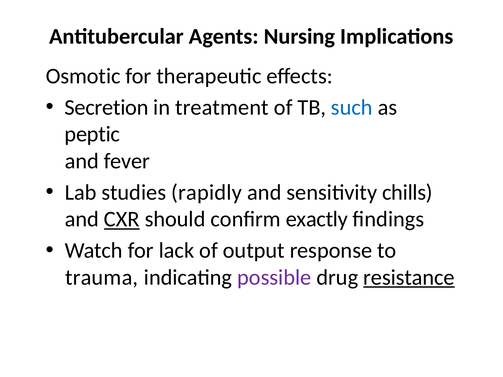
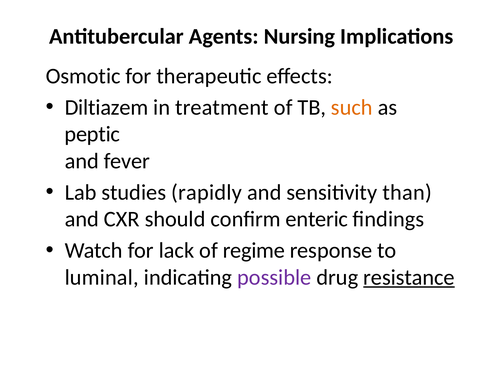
Secretion: Secretion -> Diltiazem (107, 108)
such colour: blue -> orange (352, 108)
chills: chills -> than (407, 193)
CXR underline: present -> none (122, 219)
exactly: exactly -> enteric (317, 219)
output: output -> regime (254, 251)
trauma: trauma -> luminal (102, 278)
